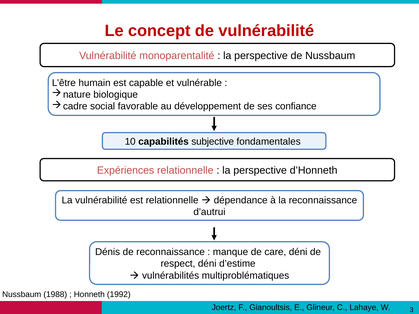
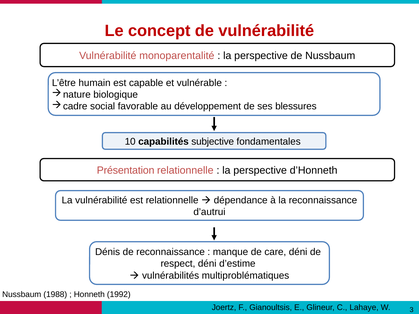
confiance: confiance -> blessures (296, 107)
Expériences: Expériences -> Présentation (126, 171)
